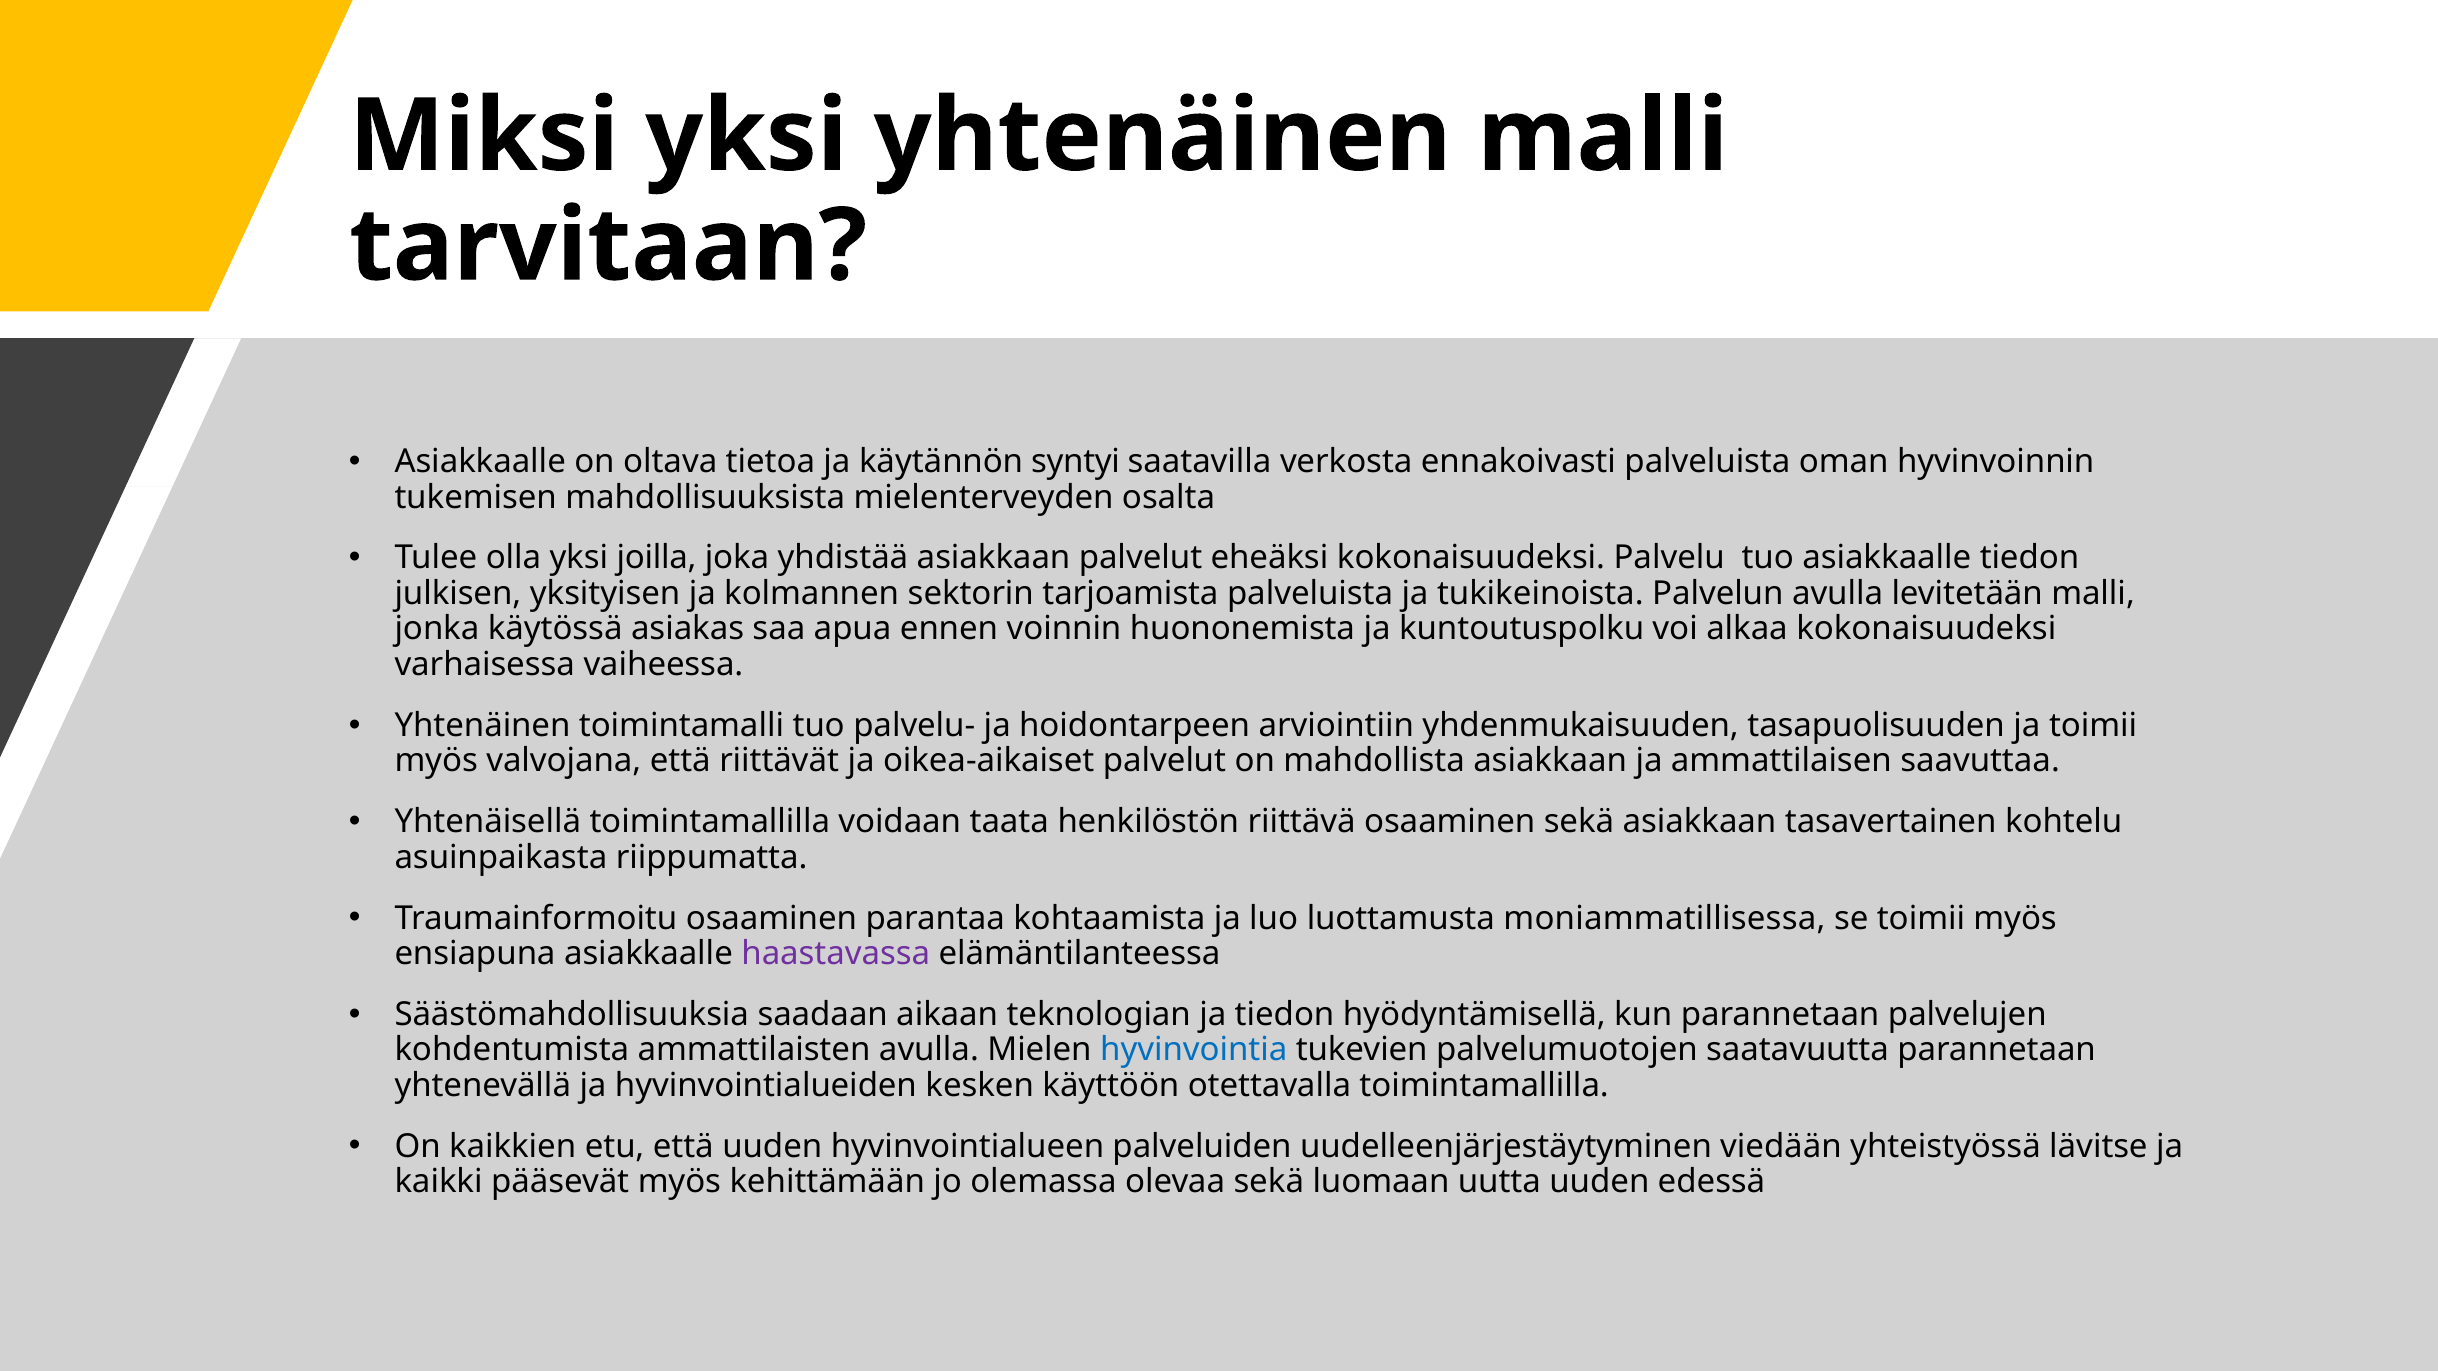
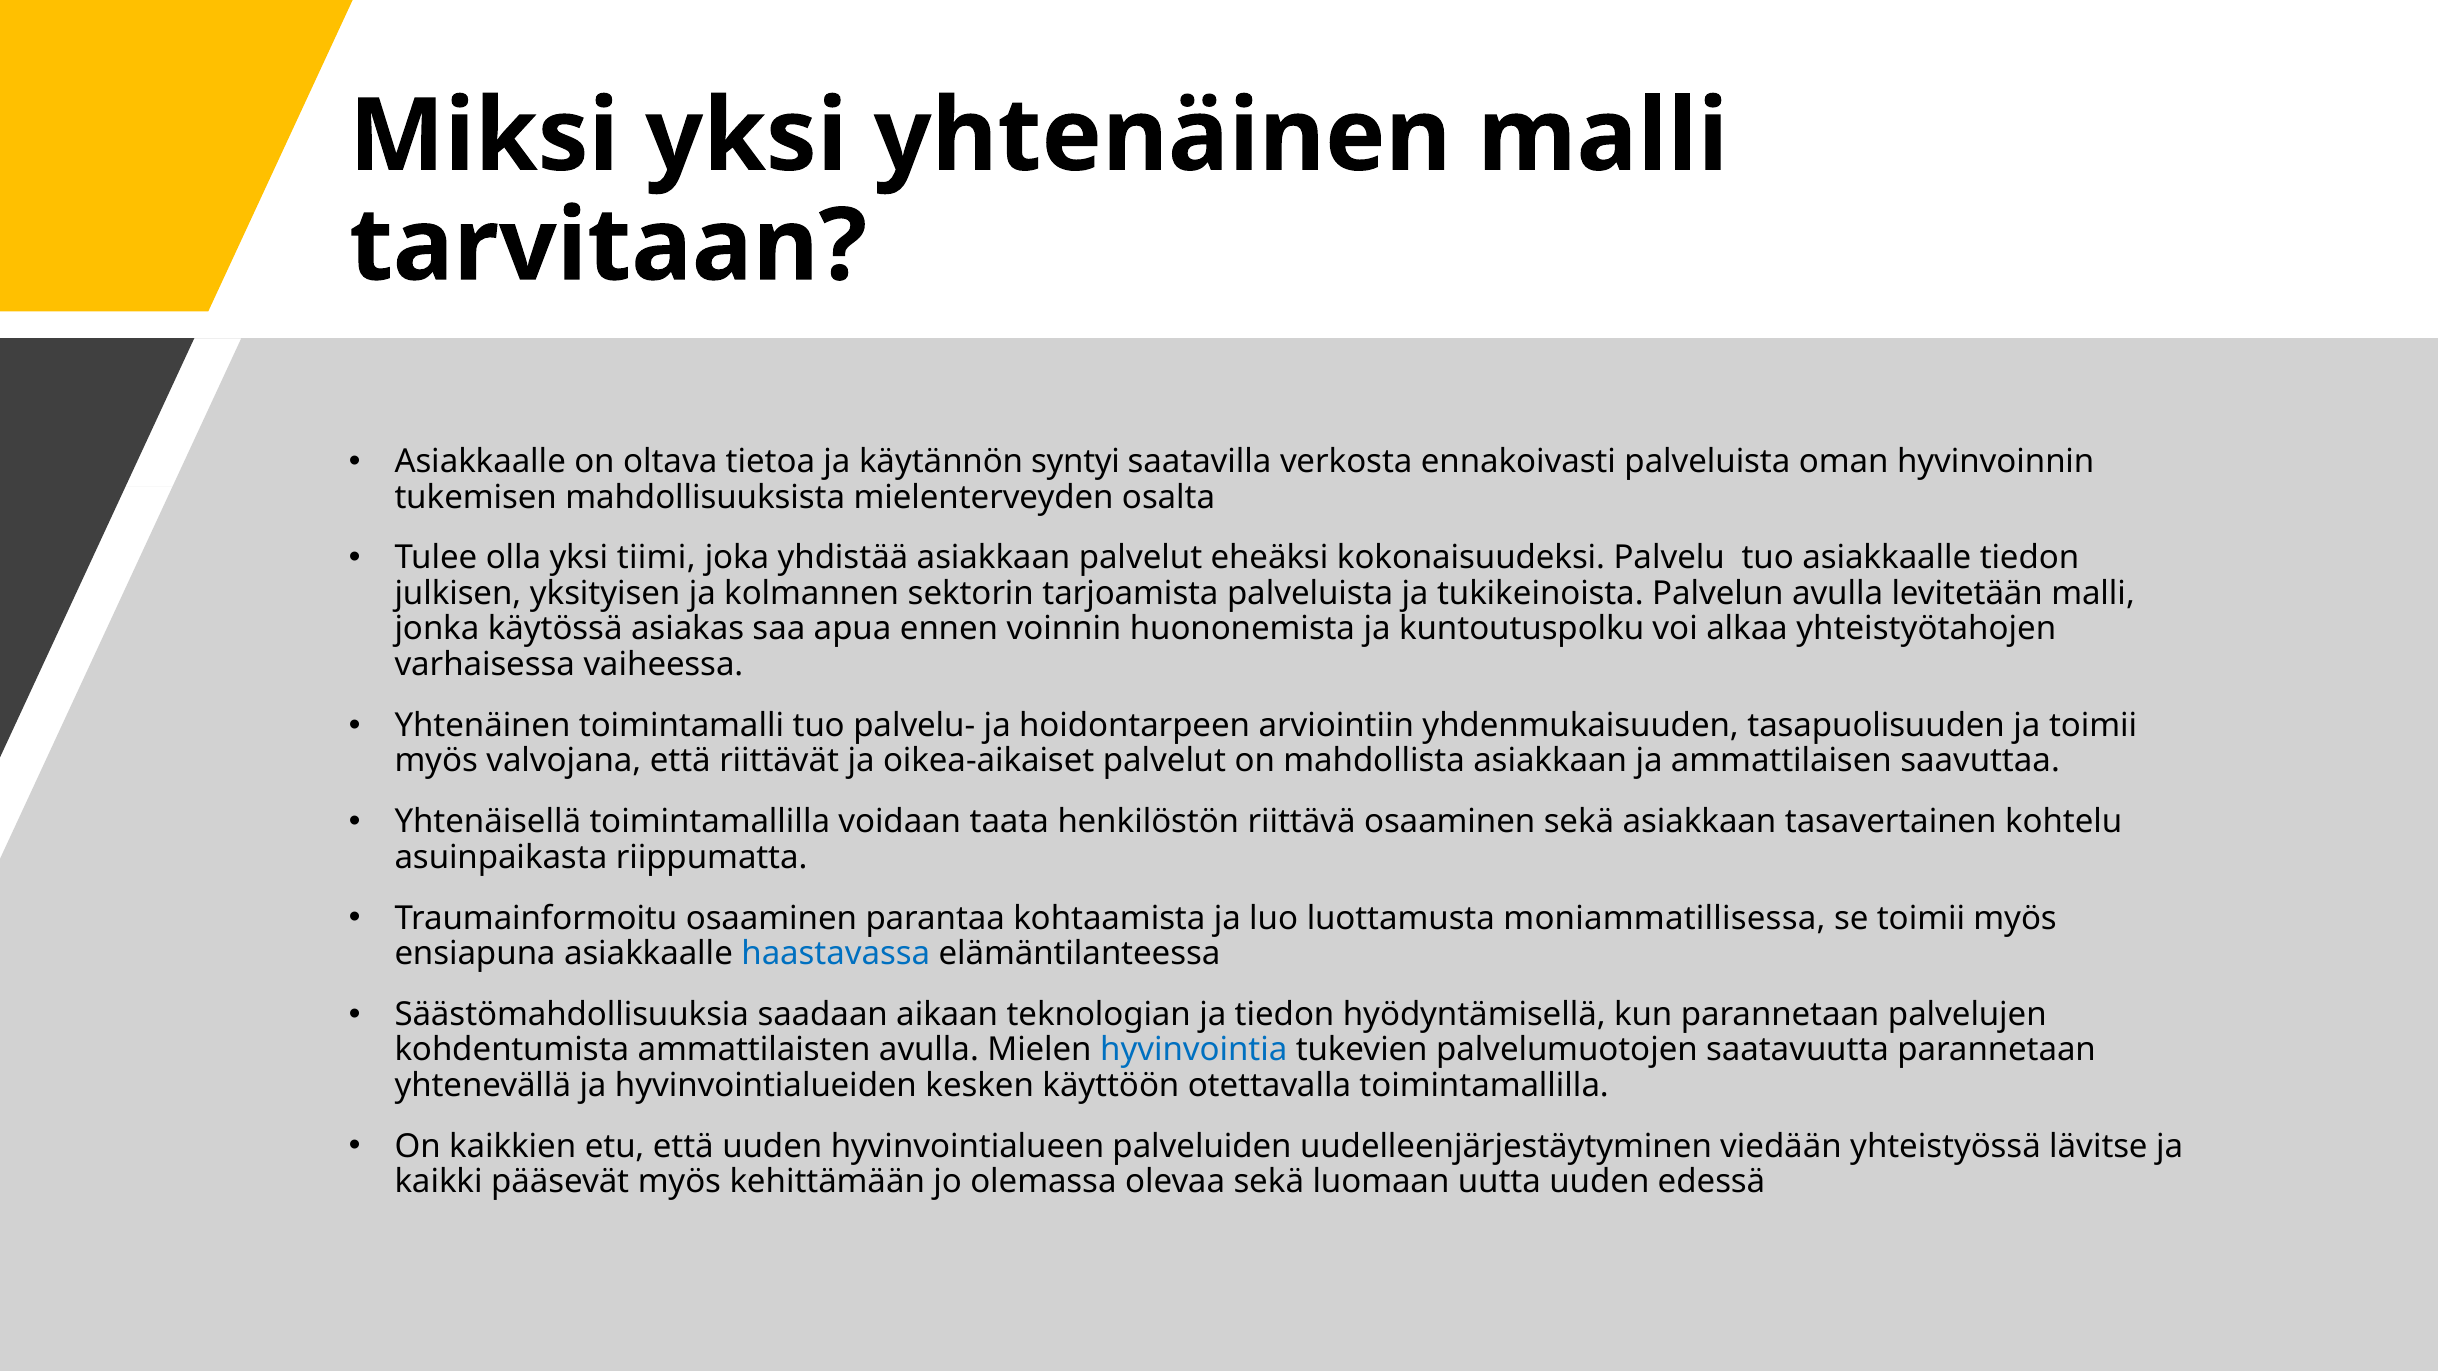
joilla: joilla -> tiimi (656, 558)
alkaa kokonaisuudeksi: kokonaisuudeksi -> yhteistyötahojen (1926, 629)
haastavassa colour: purple -> blue (836, 954)
